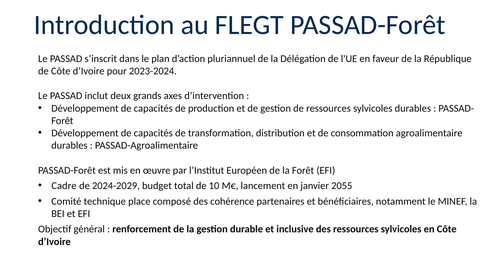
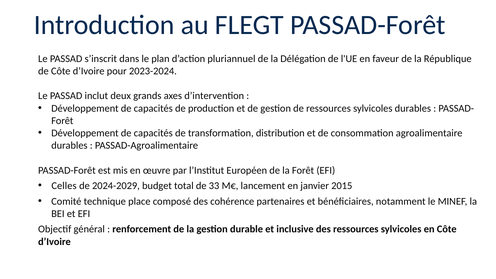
Cadre: Cadre -> Celles (64, 186)
10: 10 -> 33 (214, 186)
2055: 2055 -> 2015 (342, 186)
